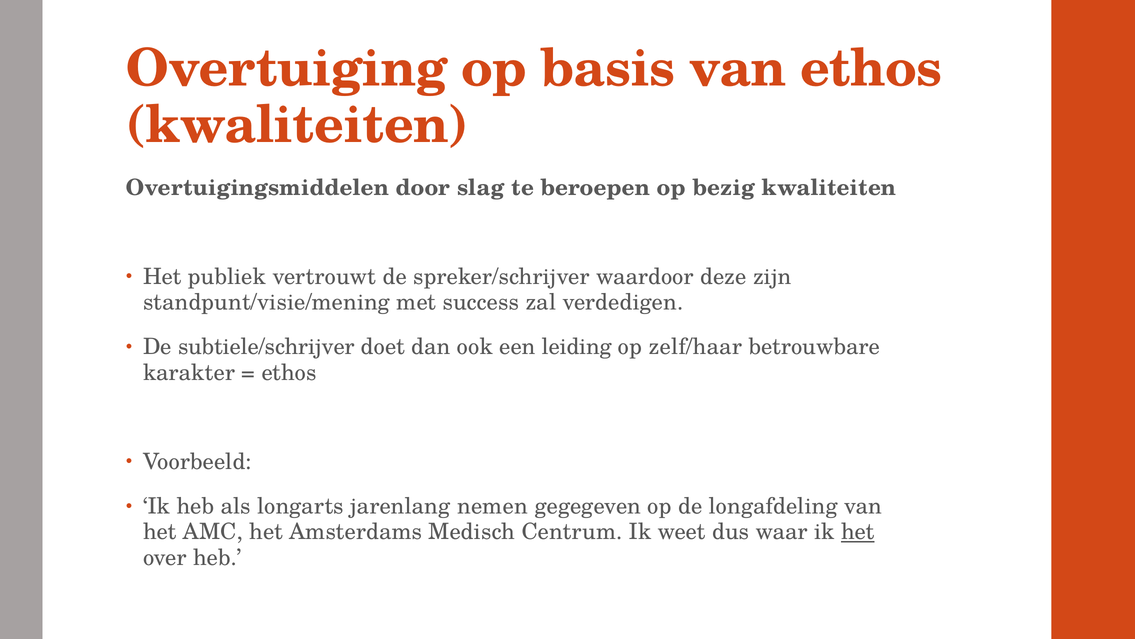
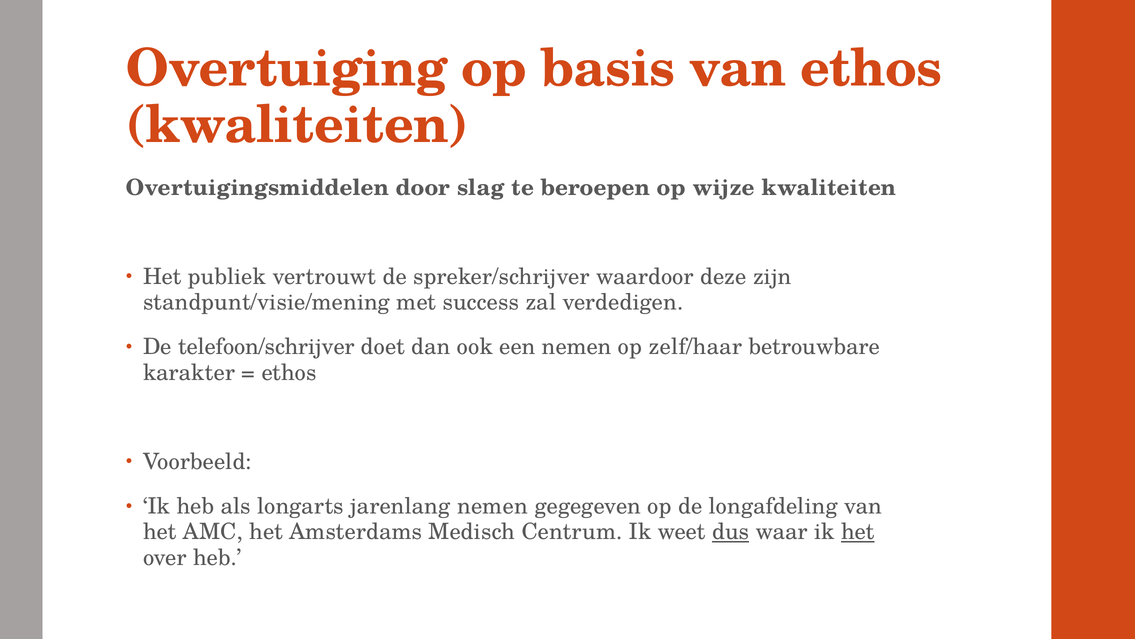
bezig: bezig -> wijze (724, 188)
subtiele/schrijver: subtiele/schrijver -> telefoon/schrijver (266, 347)
een leiding: leiding -> nemen (577, 347)
dus underline: none -> present (731, 532)
